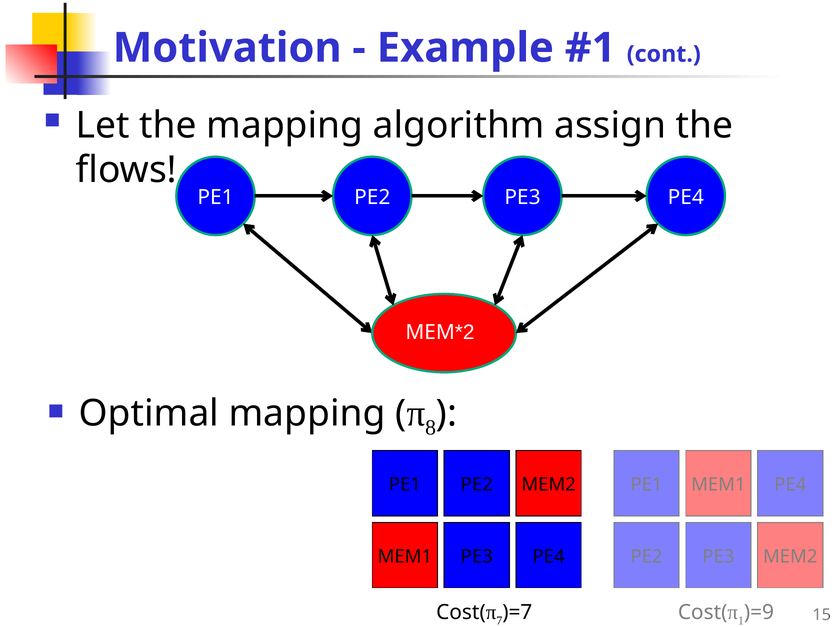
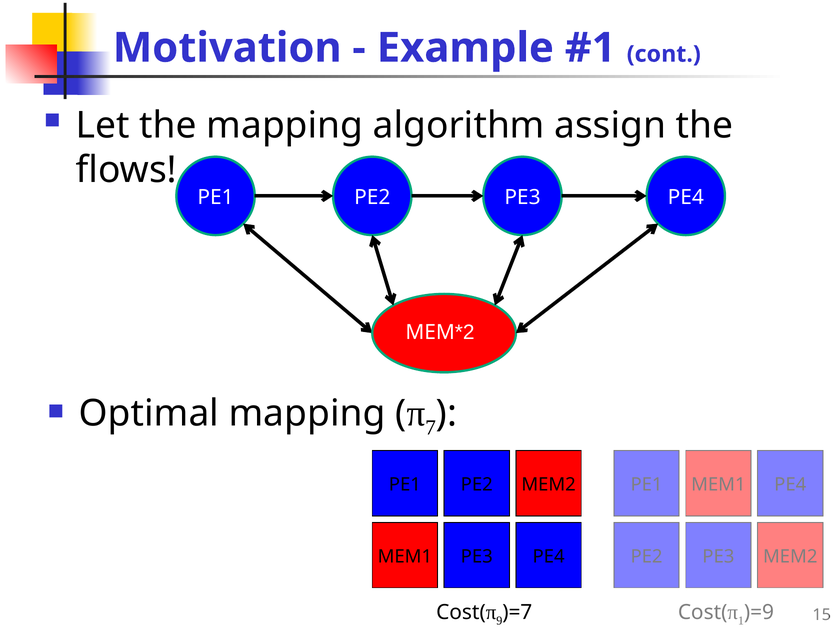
8: 8 -> 7 (431, 428)
7: 7 -> 9 (499, 621)
